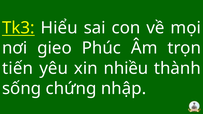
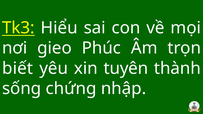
tiến: tiến -> biết (18, 68)
nhiều: nhiều -> tuyên (126, 68)
